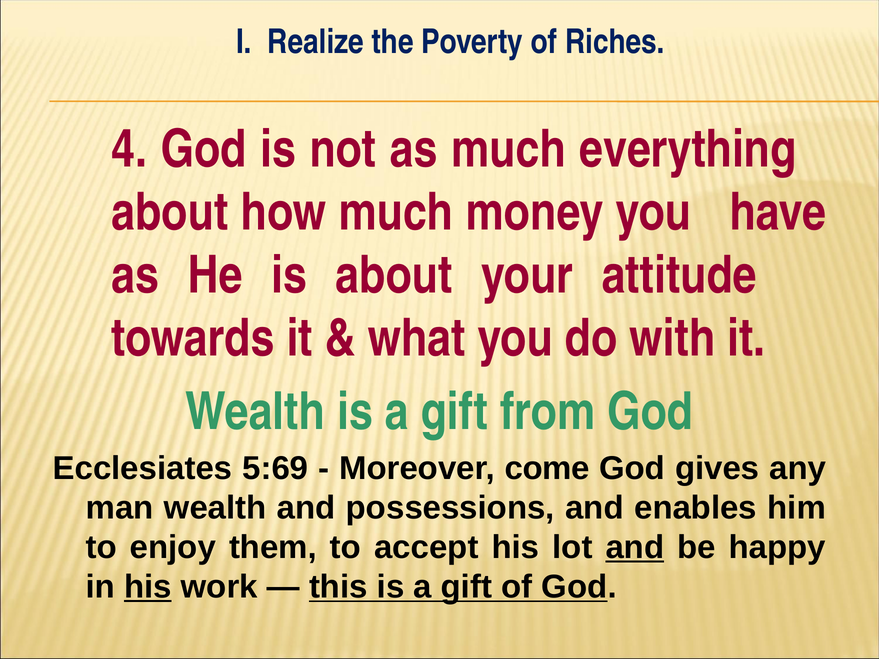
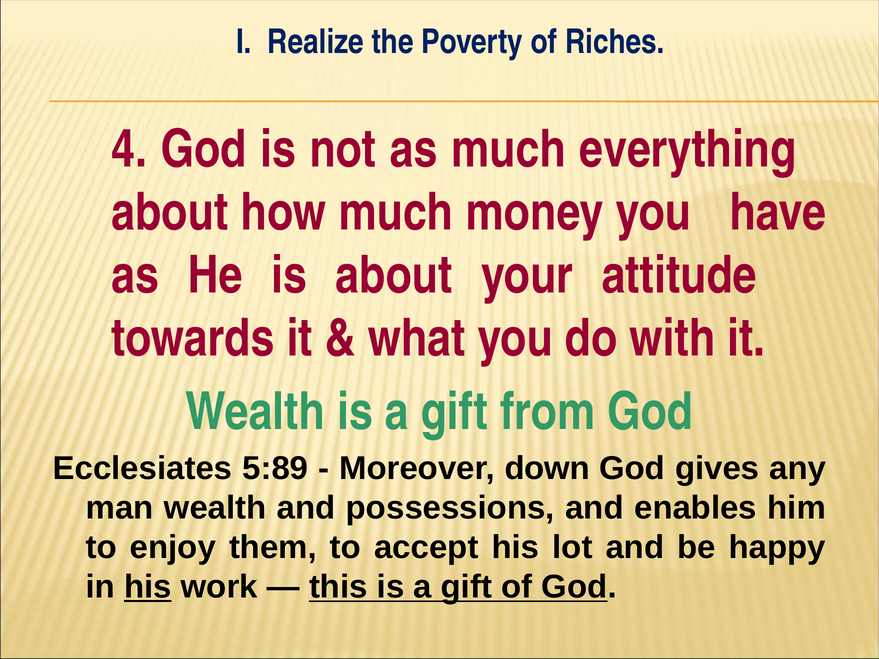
5:69: 5:69 -> 5:89 (275, 468)
come: come -> down (547, 468)
and underline: present -> none (635, 548)
